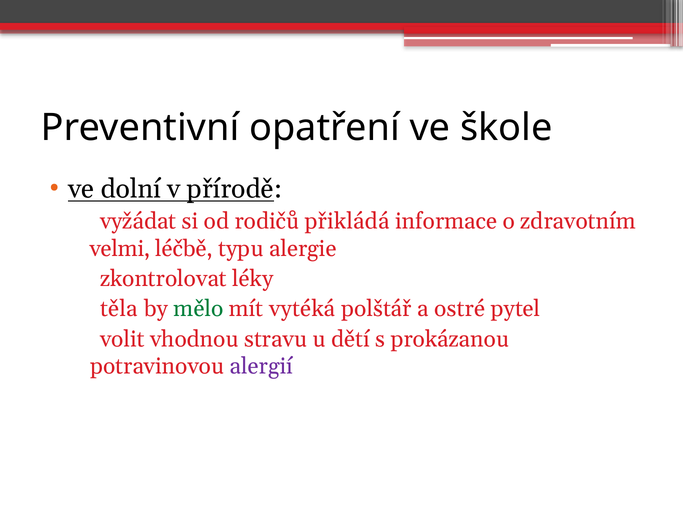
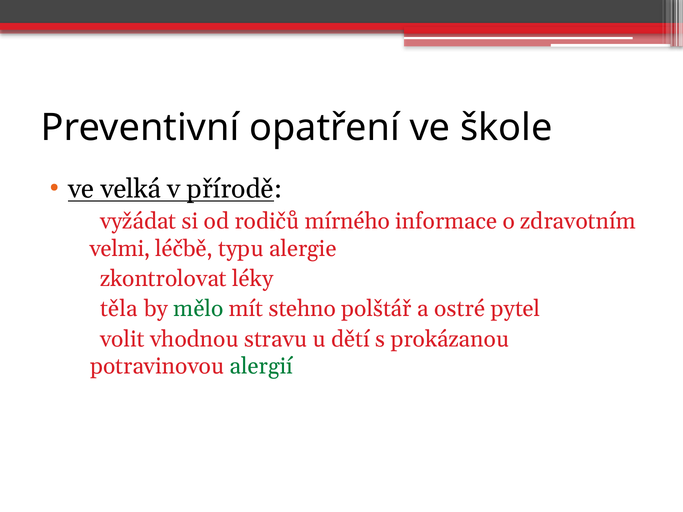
dolní: dolní -> velká (131, 189)
přikládá: přikládá -> mírného (347, 221)
vytéká: vytéká -> stehno (302, 309)
alergií colour: purple -> green (261, 367)
